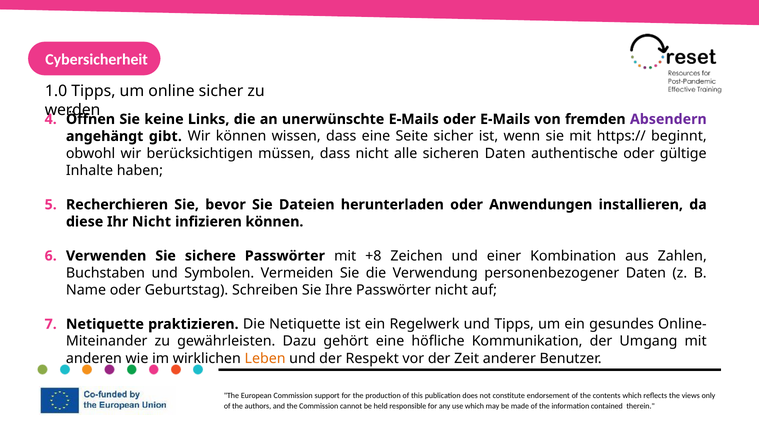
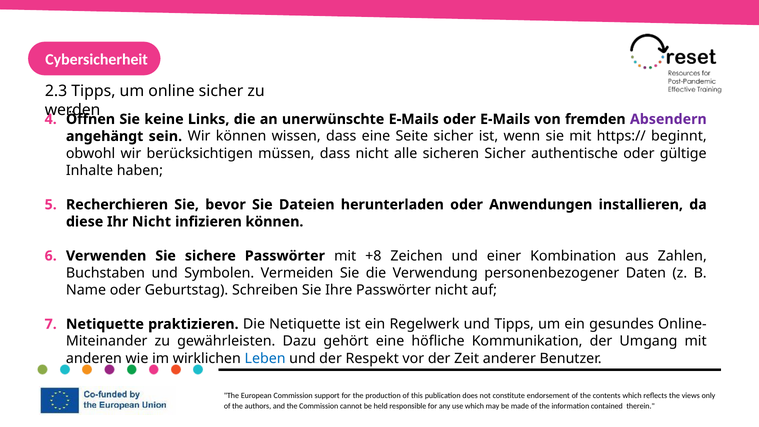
1.0: 1.0 -> 2.3 (56, 91)
gibt: gibt -> sein (165, 136)
sicheren Daten: Daten -> Sicher (505, 153)
Leben colour: orange -> blue (265, 358)
